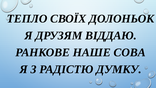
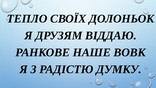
СОВА: СОВА -> ВОВК (130, 52)
